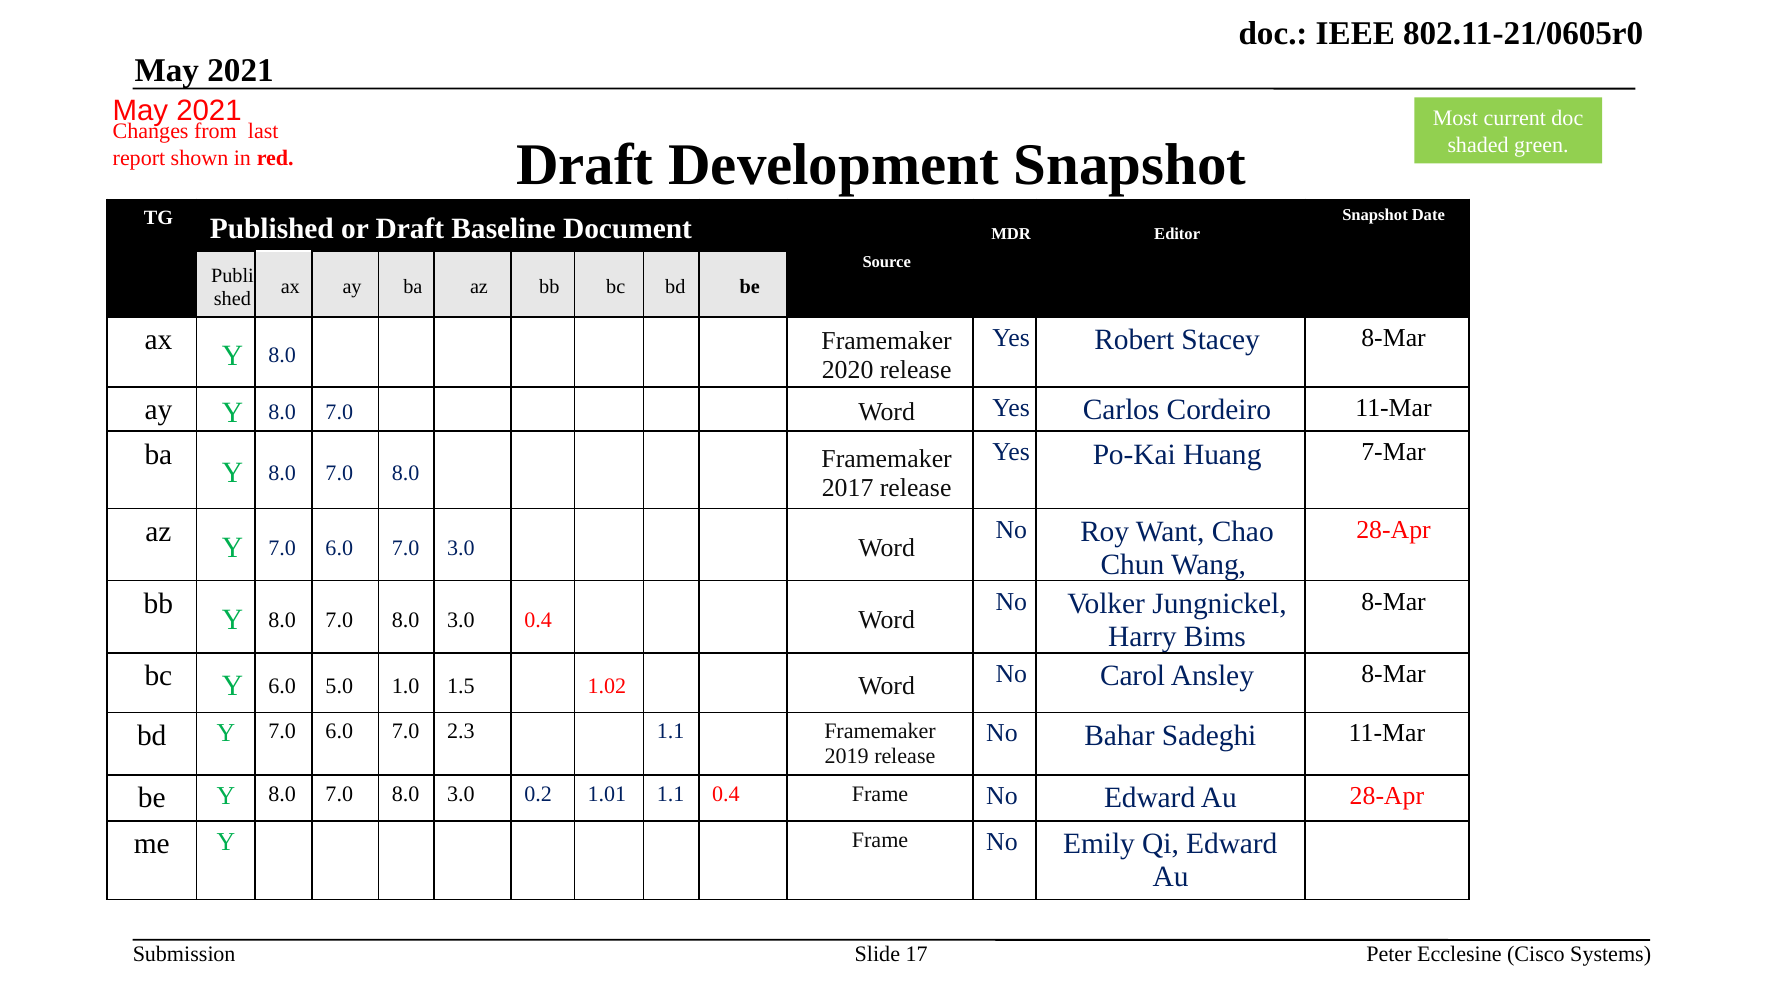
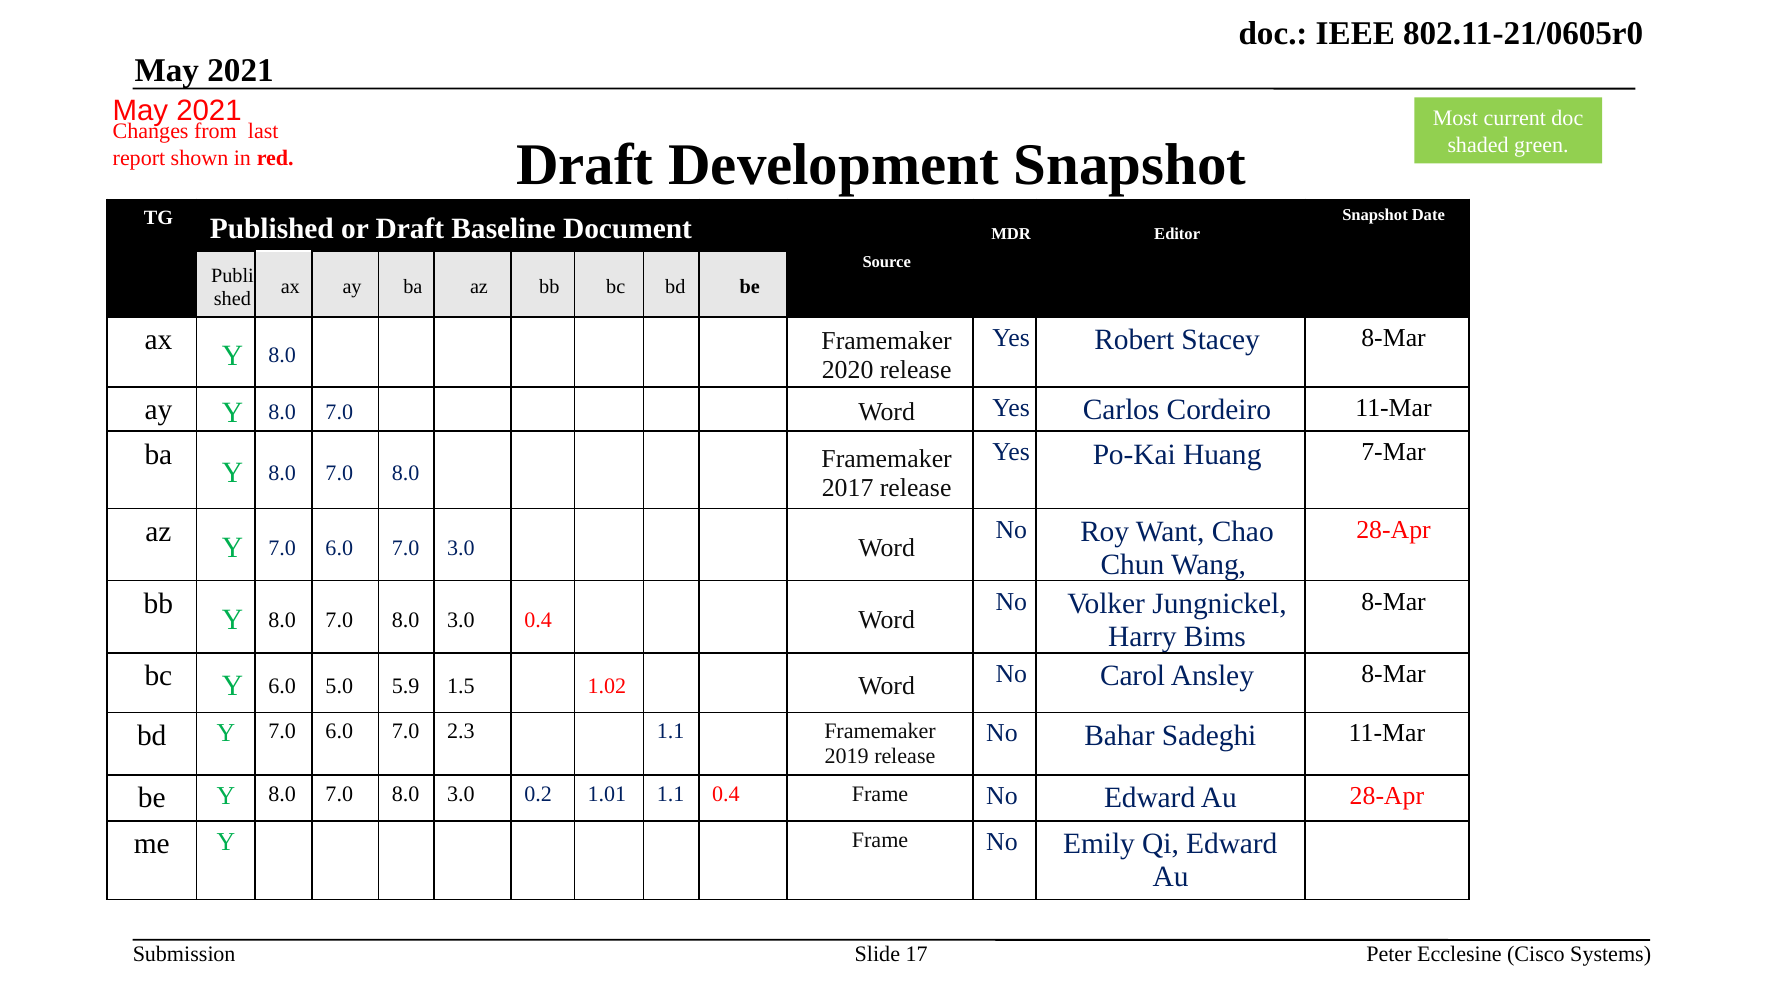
1.0: 1.0 -> 5.9 (406, 686)
